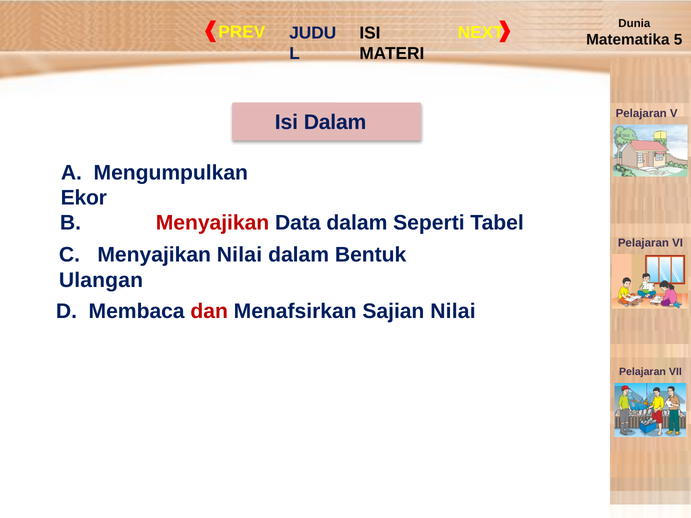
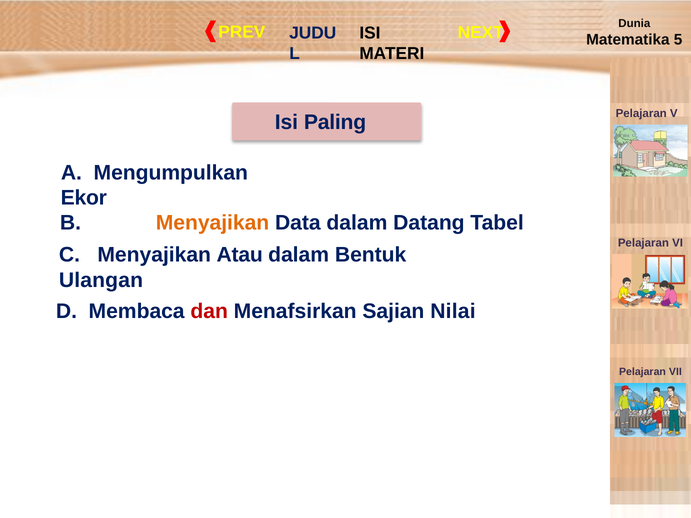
Isi Dalam: Dalam -> Paling (335, 122)
Menyajikan colour: red -> orange (213, 223)
Seperti: Seperti -> Datang (429, 223)
Menyajikan Nilai: Nilai -> Atau (240, 255)
